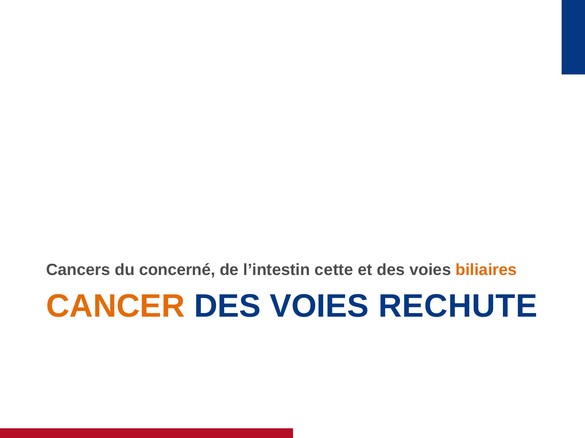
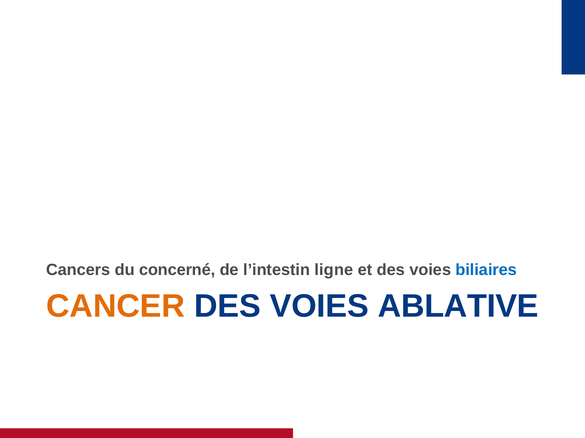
cette: cette -> ligne (334, 270)
biliaires colour: orange -> blue (486, 270)
RECHUTE: RECHUTE -> ABLATIVE (458, 307)
